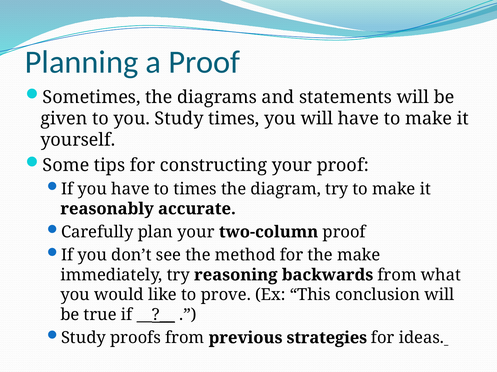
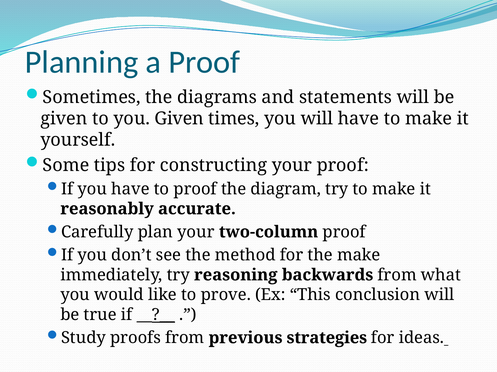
you Study: Study -> Given (179, 119)
to times: times -> proof (195, 189)
